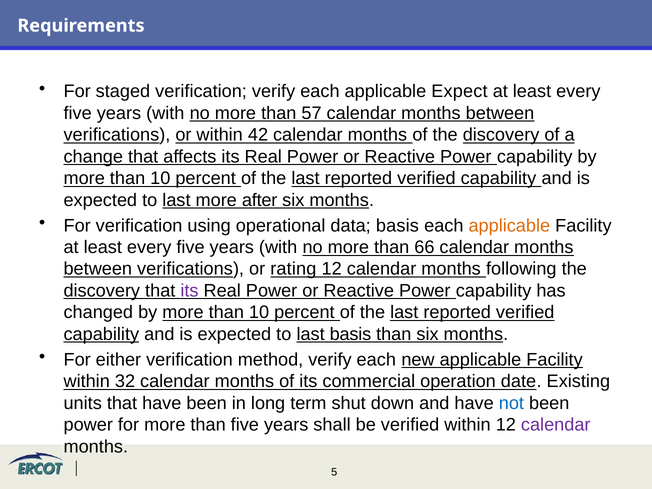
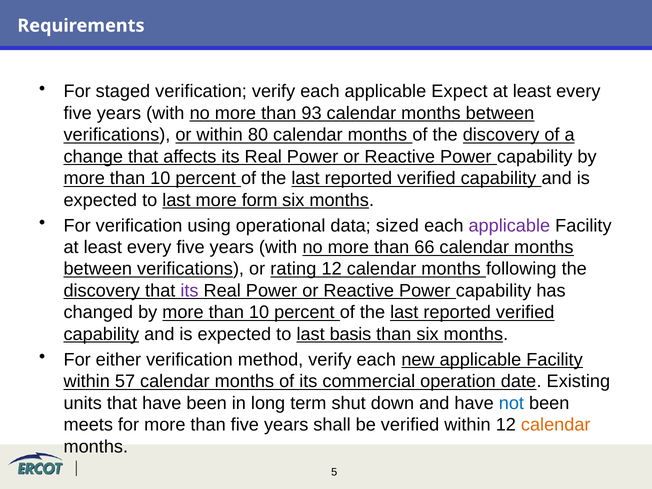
57: 57 -> 93 (312, 113)
42: 42 -> 80 (258, 135)
after: after -> form (260, 200)
data basis: basis -> sized (397, 226)
applicable colour: orange -> purple (509, 226)
32: 32 -> 57 (125, 381)
power: power -> meets (88, 425)
calendar colour: purple -> orange (556, 425)
